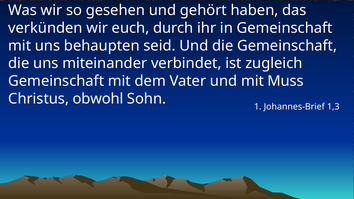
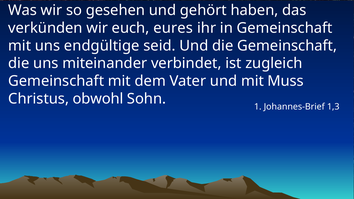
durch: durch -> eures (173, 28)
behaupten: behaupten -> endgültige (102, 46)
